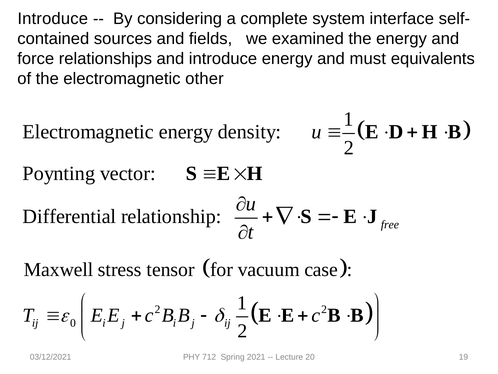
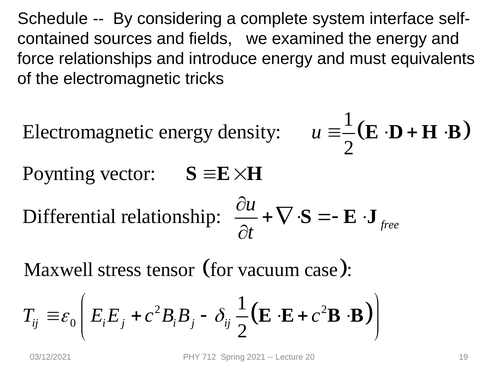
Introduce: Introduce -> Schedule (53, 19)
other: other -> tricks (205, 78)
